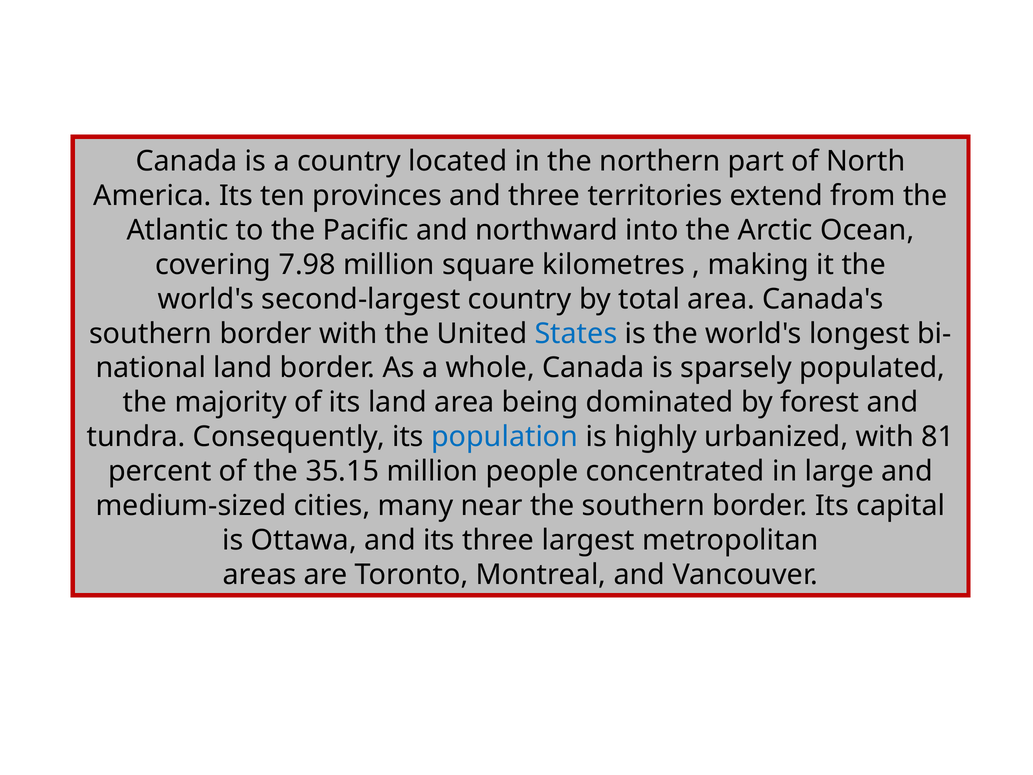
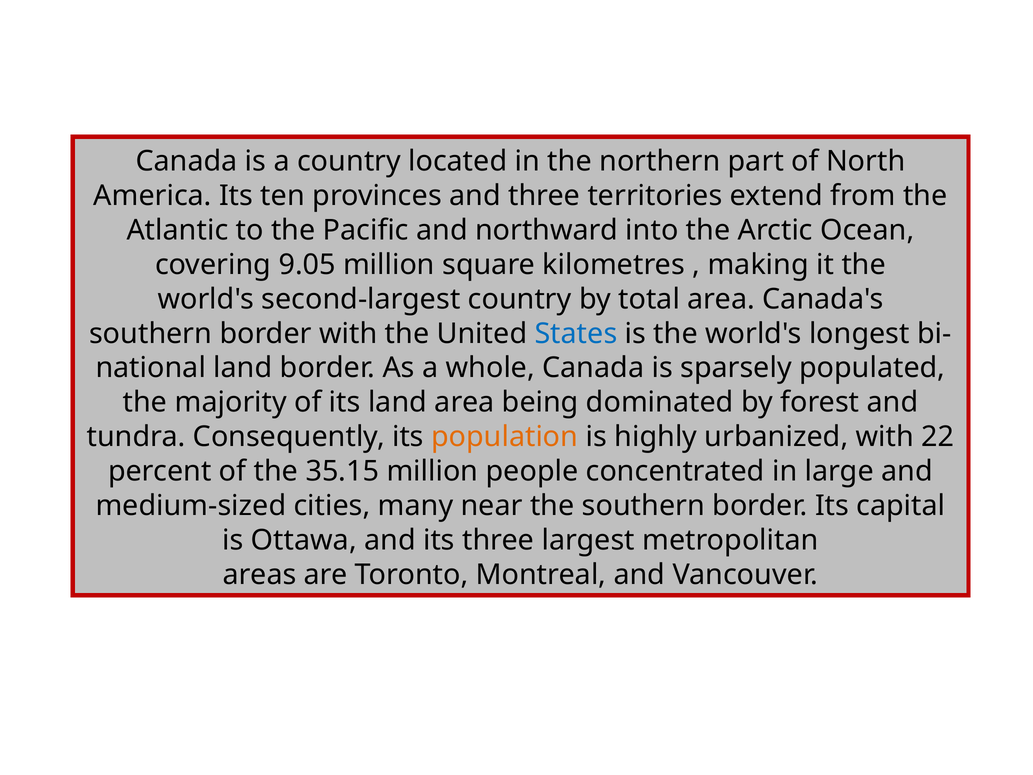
7.98: 7.98 -> 9.05 (307, 265)
population colour: blue -> orange (505, 437)
81: 81 -> 22 (938, 437)
